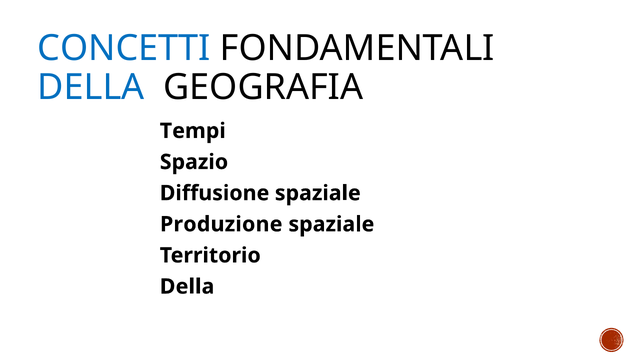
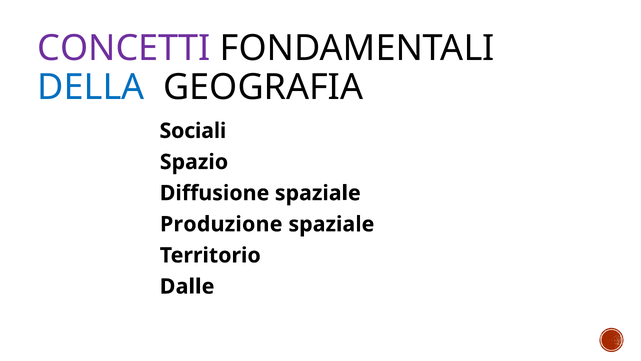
CONCETTI colour: blue -> purple (124, 48)
Tempi: Tempi -> Sociali (193, 131)
Della: Della -> Dalle (187, 286)
